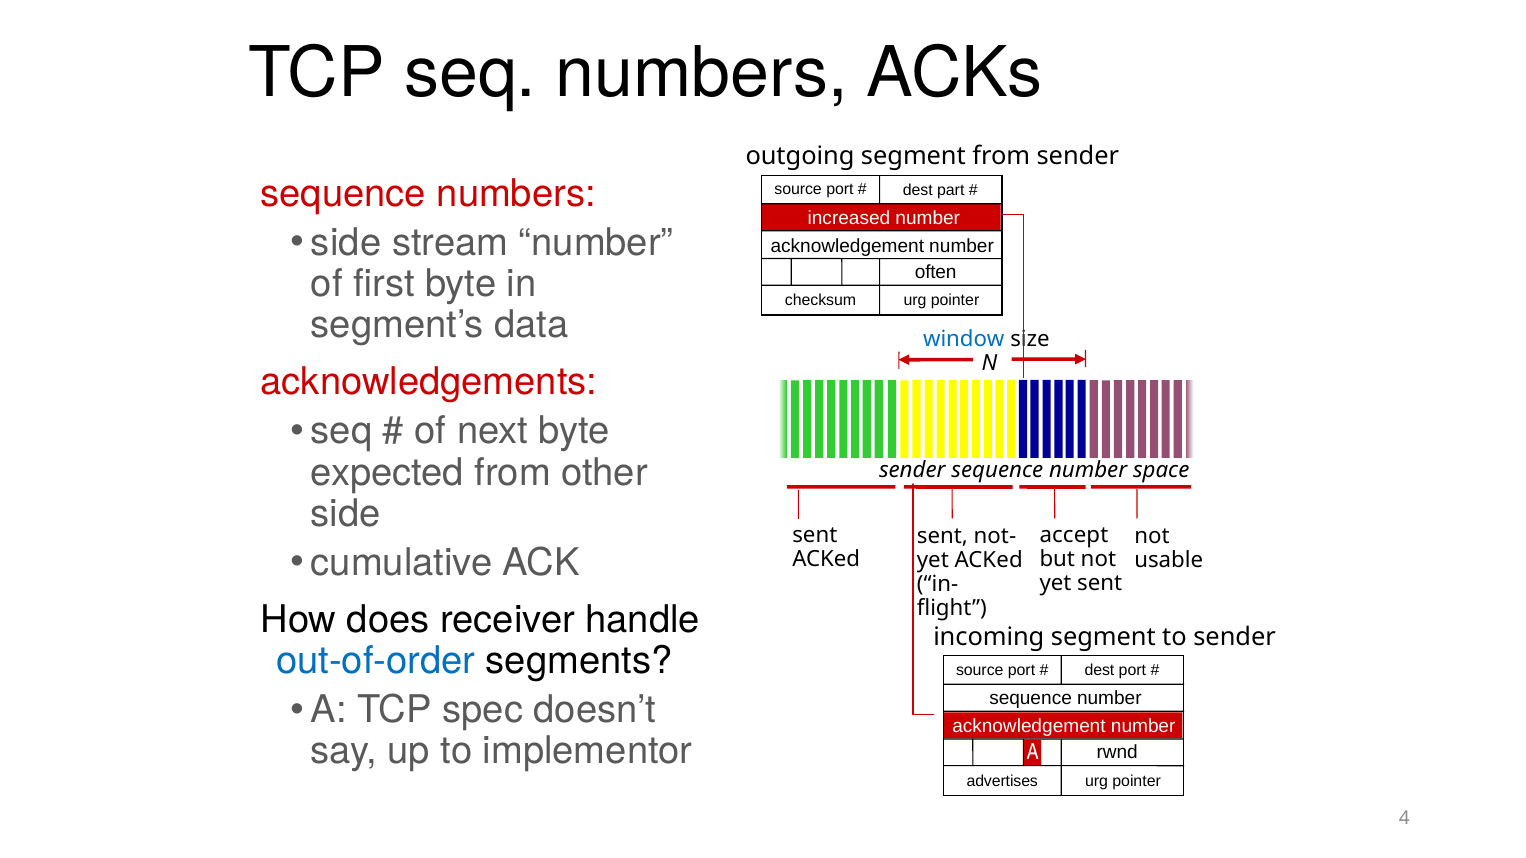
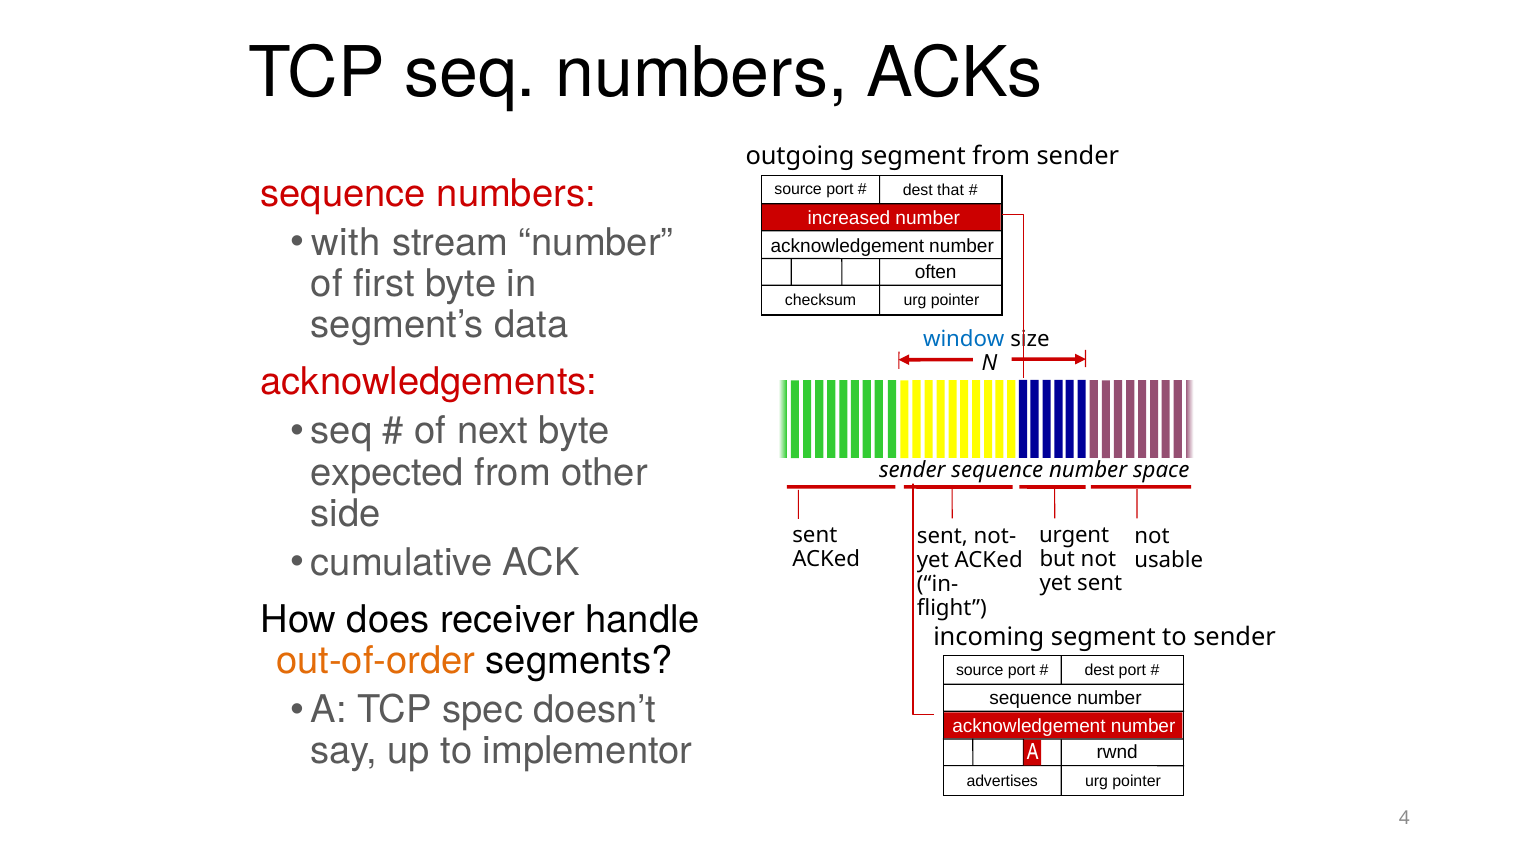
part: part -> that (951, 190)
side: side -> with (346, 243)
accept: accept -> urgent (1074, 536)
out-of-order colour: blue -> orange (376, 661)
